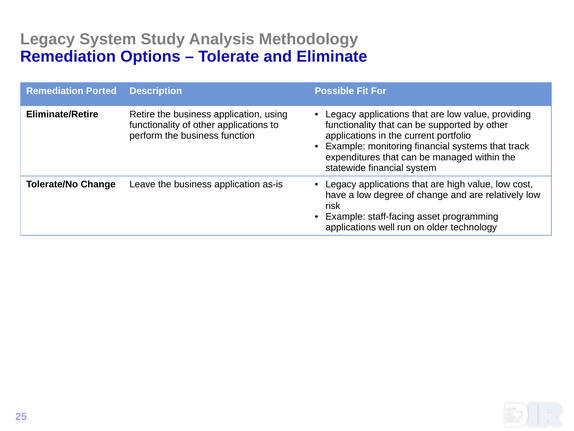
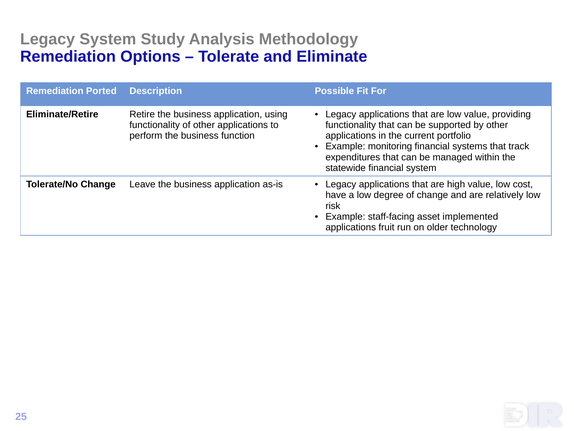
programming: programming -> implemented (470, 216)
well: well -> fruit (386, 227)
